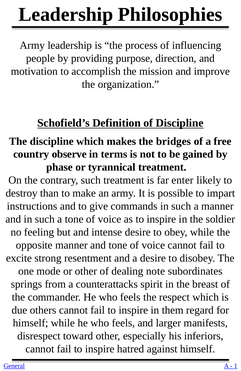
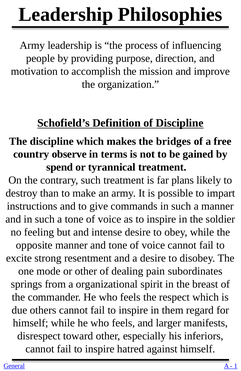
phase: phase -> spend (60, 167)
enter: enter -> plans (183, 180)
note: note -> pain (156, 271)
counterattacks: counterattacks -> organizational (107, 284)
